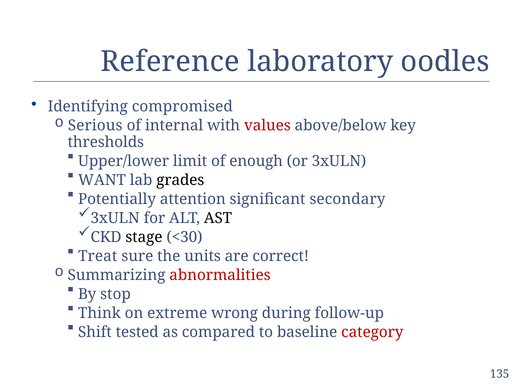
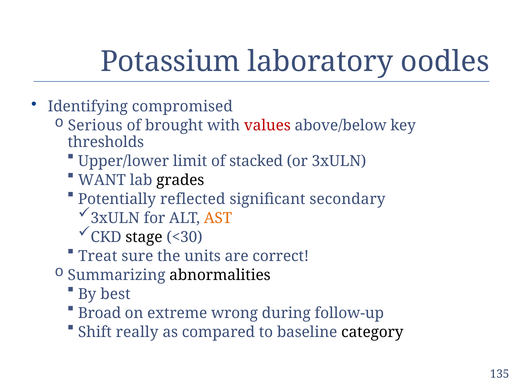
Reference: Reference -> Potassium (170, 62)
internal: internal -> brought (174, 126)
enough: enough -> stacked (256, 161)
attention: attention -> reflected (193, 199)
AST colour: black -> orange (218, 218)
abnormalities colour: red -> black (220, 275)
stop: stop -> best (115, 294)
Think: Think -> Broad (100, 313)
tested: tested -> really (137, 332)
category colour: red -> black (372, 332)
